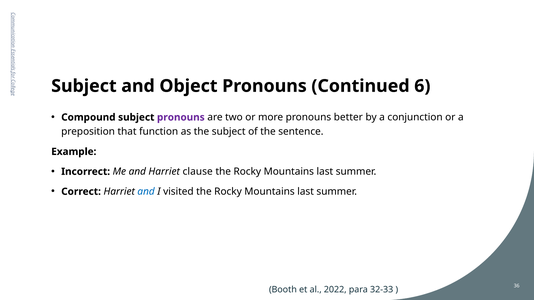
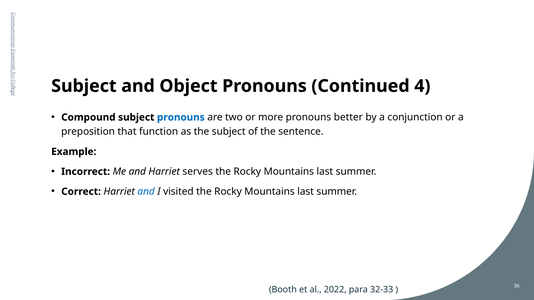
6: 6 -> 4 (422, 86)
pronouns colour: purple -> blue (181, 117)
clause: clause -> serves (198, 172)
